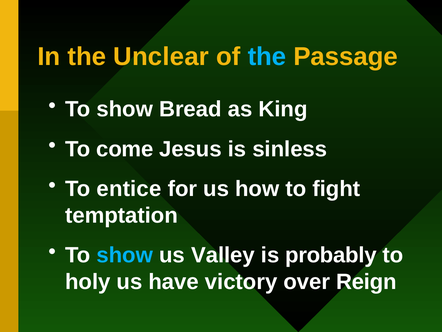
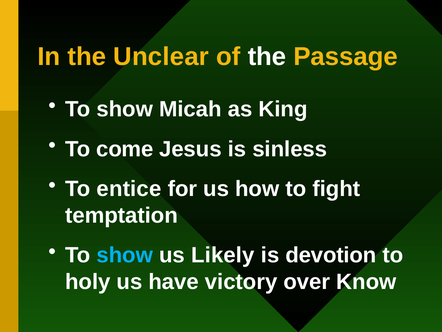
the colour: light blue -> white (267, 56)
Bread: Bread -> Micah (190, 109)
Valley: Valley -> Likely (223, 255)
probably: probably -> devotion (331, 255)
Reign: Reign -> Know (366, 281)
